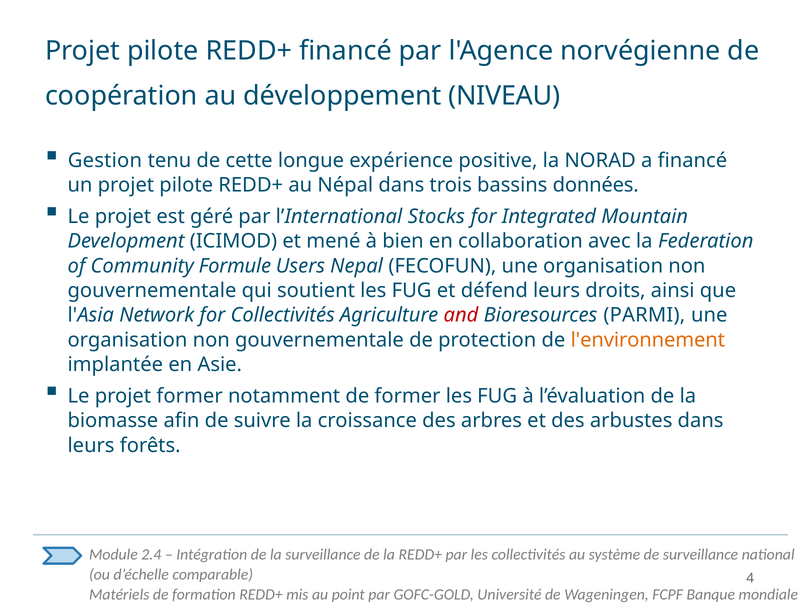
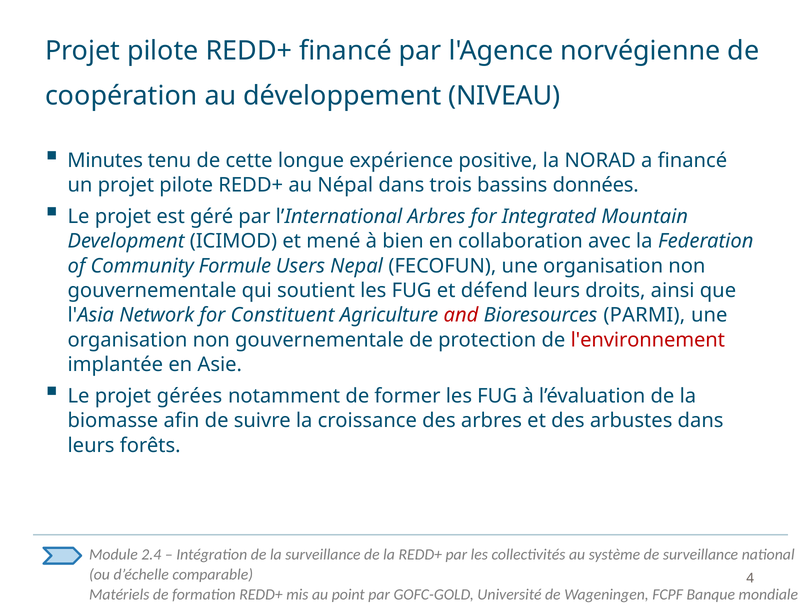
Gestion: Gestion -> Minutes (105, 160)
l’International Stocks: Stocks -> Arbres (436, 217)
for Collectivités: Collectivités -> Constituent (283, 315)
l'environnement colour: orange -> red (648, 340)
projet former: former -> gérées (189, 396)
